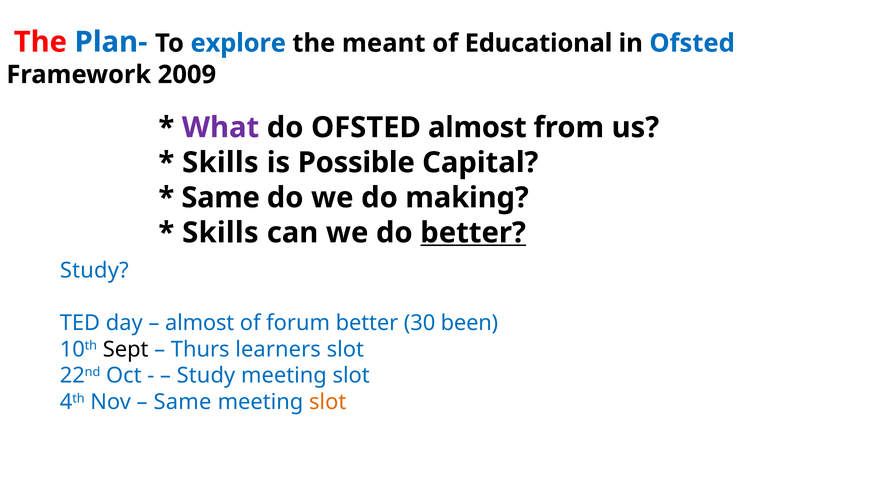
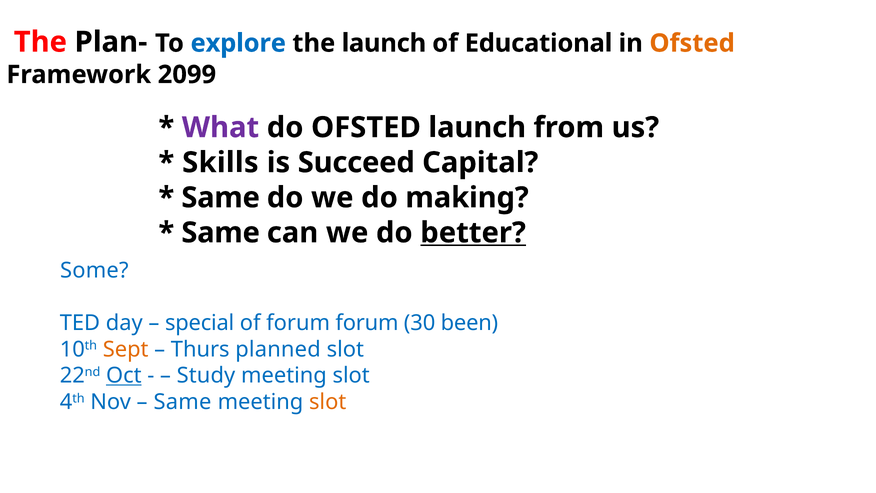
Plan- colour: blue -> black (111, 42)
the meant: meant -> launch (384, 43)
Ofsted colour: blue -> orange (692, 43)
2009: 2009 -> 2099 (187, 75)
OFSTED almost: almost -> launch (477, 127)
Possible: Possible -> Succeed (356, 163)
Skills: Skills -> Same (221, 233)
Study: Study -> Some (94, 270)
almost: almost -> special (200, 323)
forum better: better -> forum (367, 323)
Sept colour: black -> orange (126, 349)
learners: learners -> planned (278, 349)
Oct underline: none -> present (124, 375)
